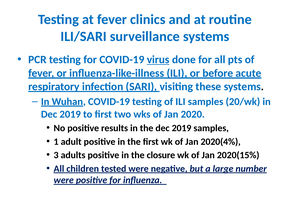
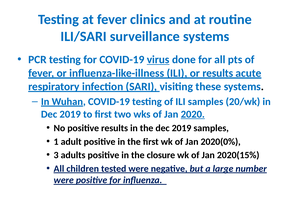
or before: before -> results (218, 73)
2020 underline: none -> present (193, 114)
2020(4%: 2020(4% -> 2020(0% (221, 142)
